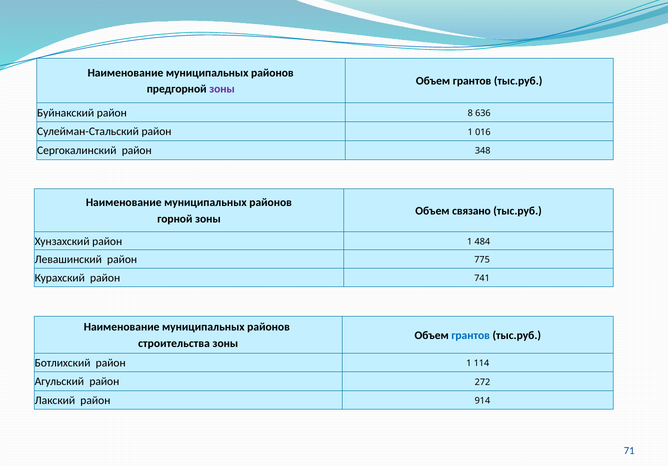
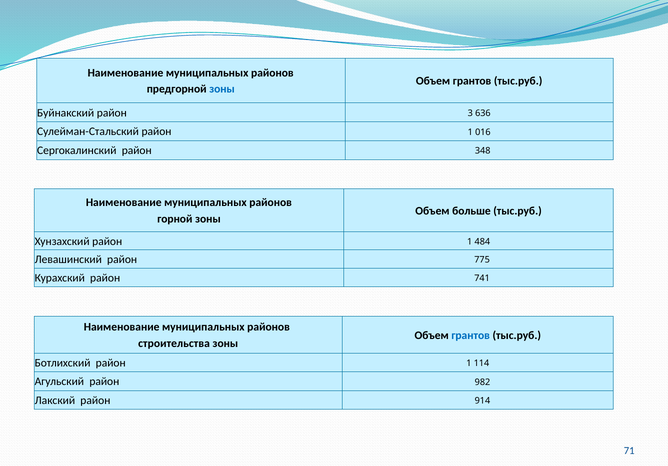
зоны colour: purple -> blue (222, 89)
8: 8 -> 3 (470, 113)
связано: связано -> больше (471, 211)
272: 272 -> 982 (482, 382)
